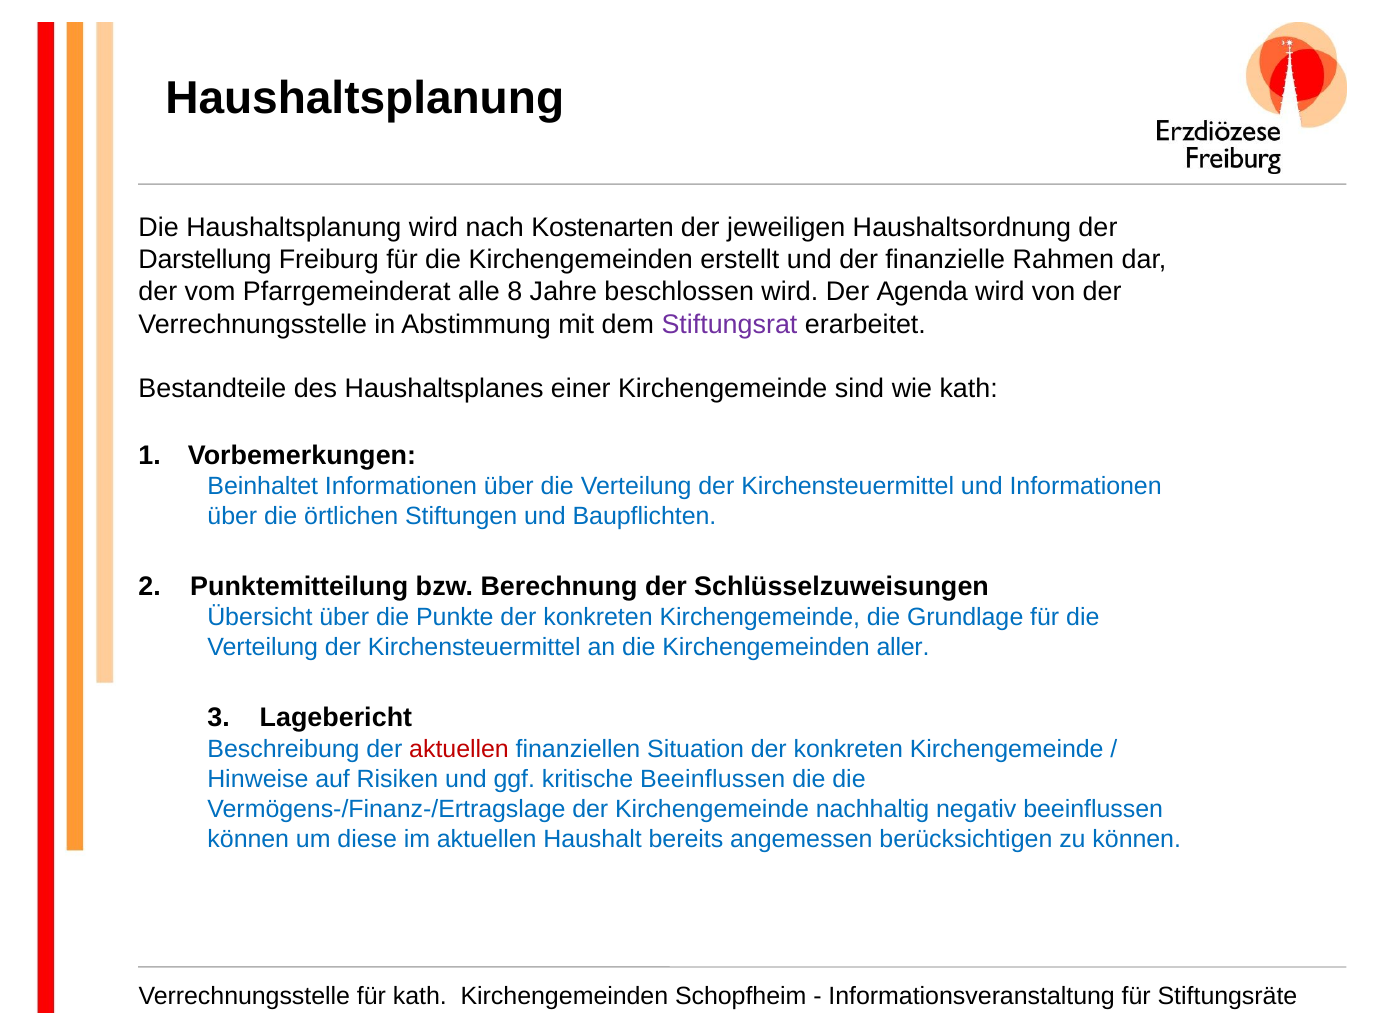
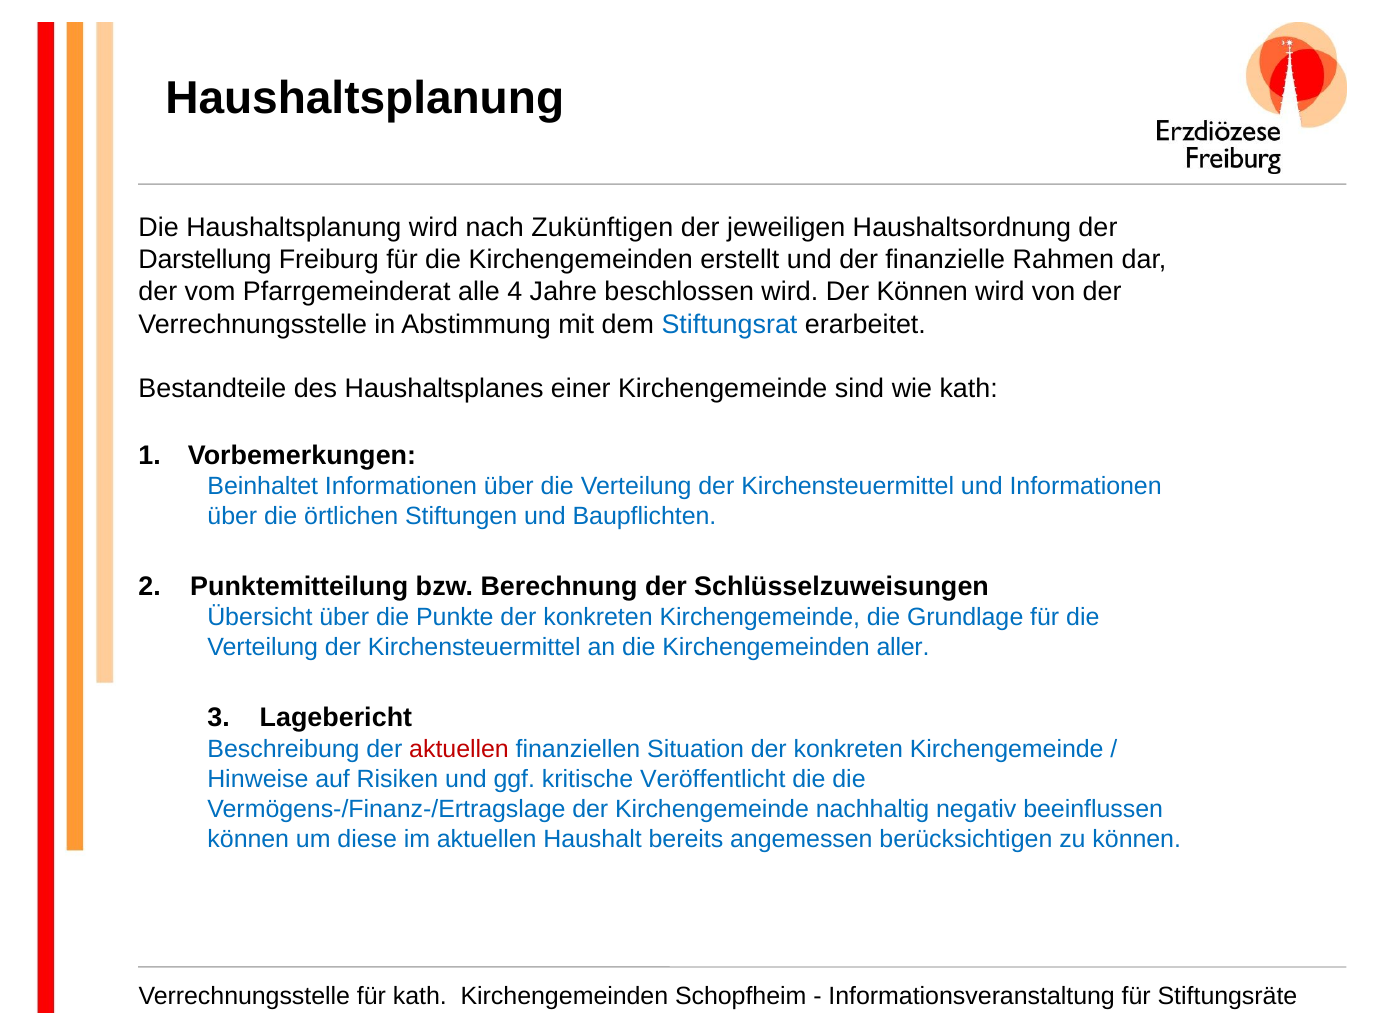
Kostenarten: Kostenarten -> Zukünftigen (602, 227)
8: 8 -> 4 (515, 292)
Der Agenda: Agenda -> Können (922, 292)
Stiftungsrat colour: purple -> blue (729, 324)
kritische Beeinflussen: Beeinflussen -> Veröffentlicht (713, 779)
